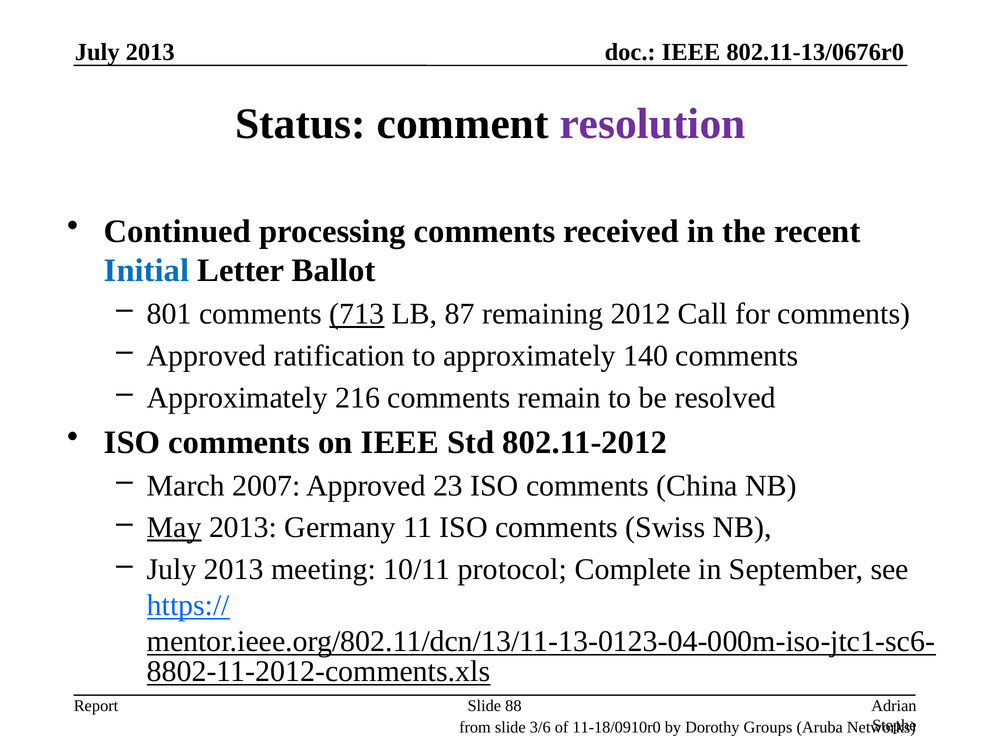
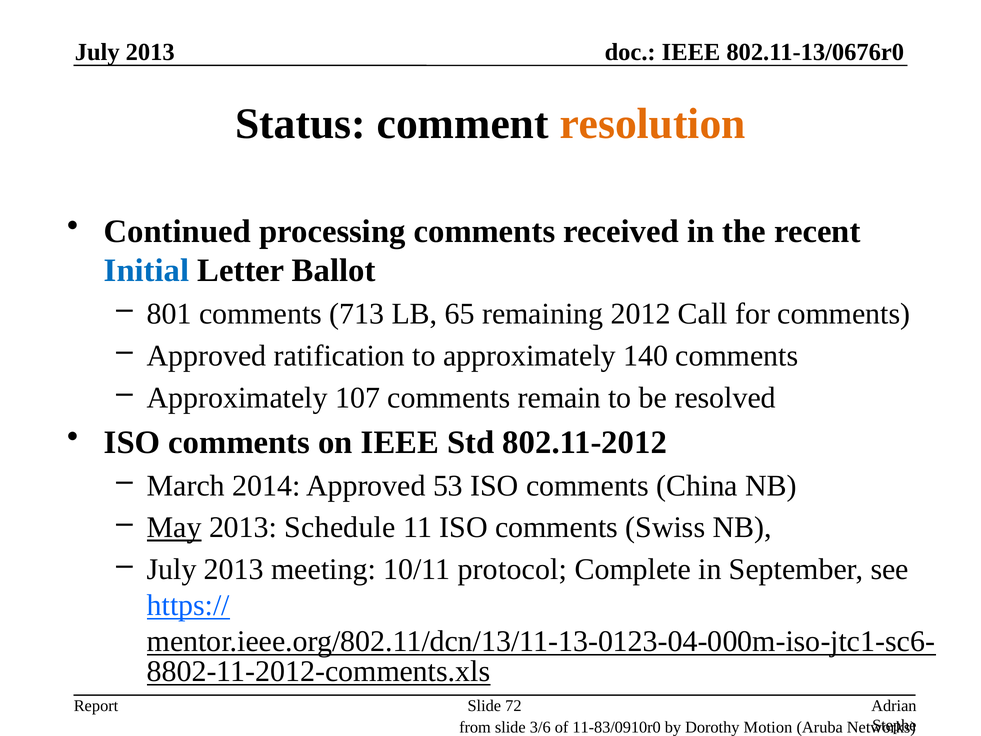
resolution colour: purple -> orange (653, 124)
713 underline: present -> none (357, 314)
87: 87 -> 65 (460, 314)
216: 216 -> 107 (358, 398)
2007: 2007 -> 2014 (266, 485)
23: 23 -> 53 (448, 485)
Germany: Germany -> Schedule (340, 527)
88: 88 -> 72 (513, 706)
11-18/0910r0: 11-18/0910r0 -> 11-83/0910r0 (617, 727)
Groups: Groups -> Motion (768, 727)
